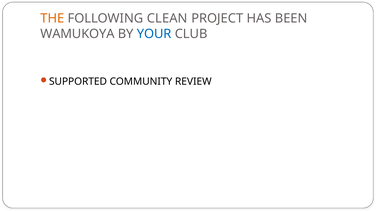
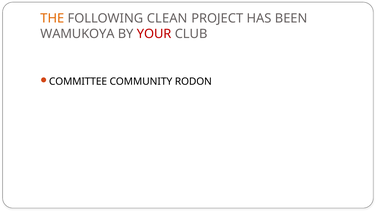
YOUR colour: blue -> red (154, 34)
SUPPORTED: SUPPORTED -> COMMITTEE (78, 82)
REVIEW: REVIEW -> RODON (193, 82)
